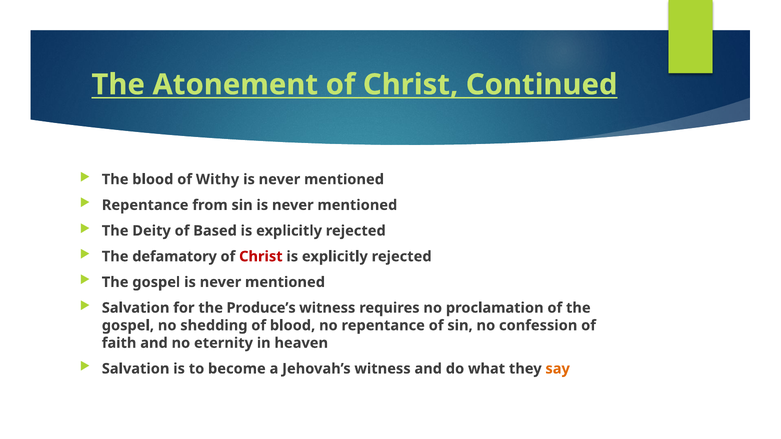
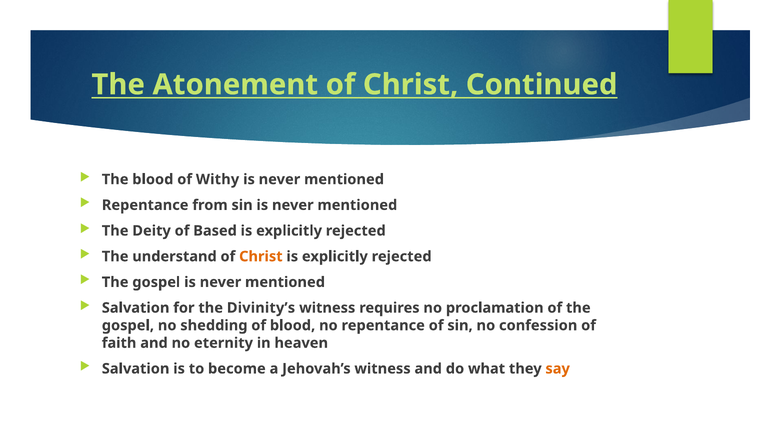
defamatory: defamatory -> understand (175, 257)
Christ colour: red -> orange (261, 257)
Produce’s: Produce’s -> Divinity’s (261, 308)
